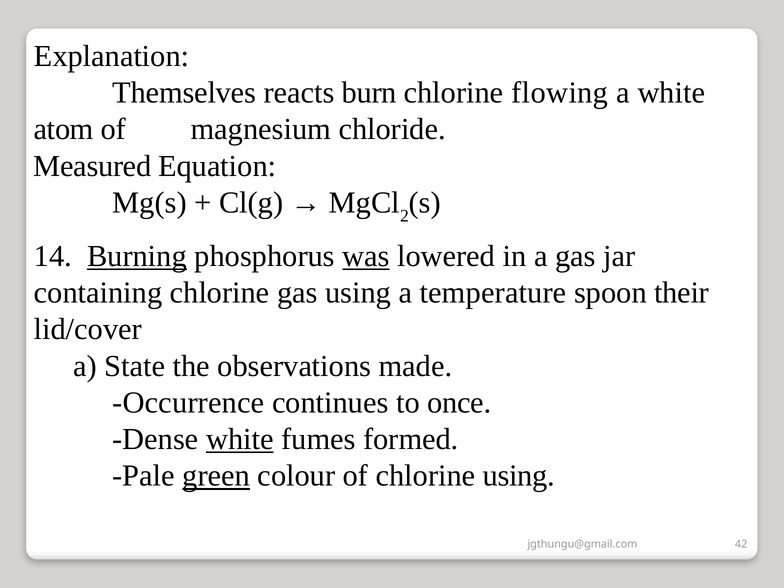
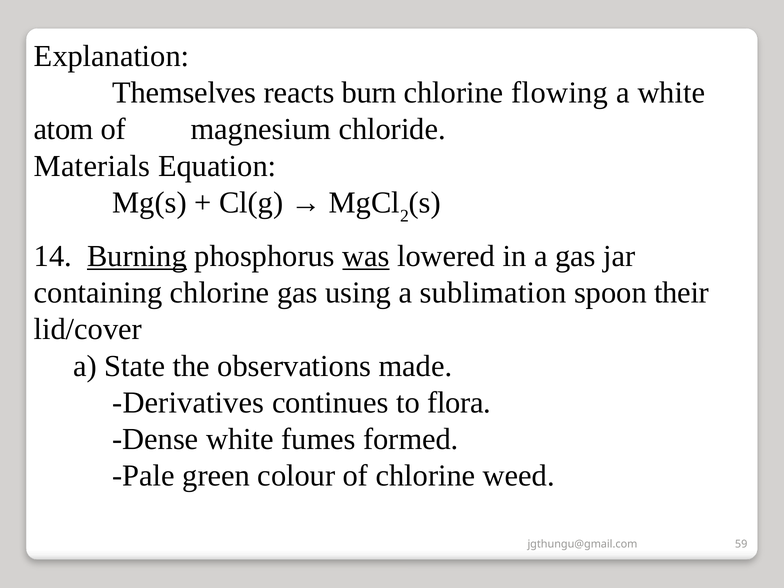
Measured: Measured -> Materials (92, 166)
temperature: temperature -> sublimation (493, 293)
Occurrence: Occurrence -> Derivatives (188, 403)
once: once -> flora (459, 403)
white underline: present -> none (240, 439)
green underline: present -> none (216, 476)
chlorine using: using -> weed (519, 476)
42: 42 -> 59 (741, 544)
